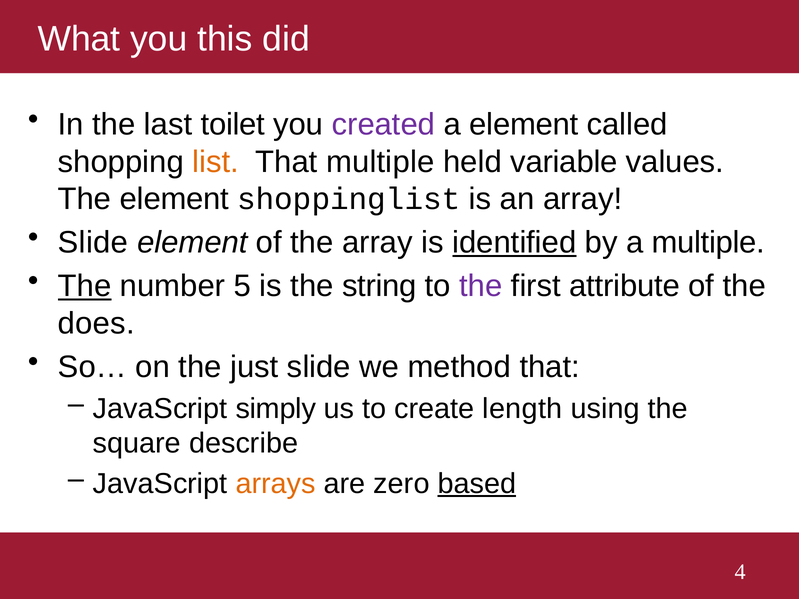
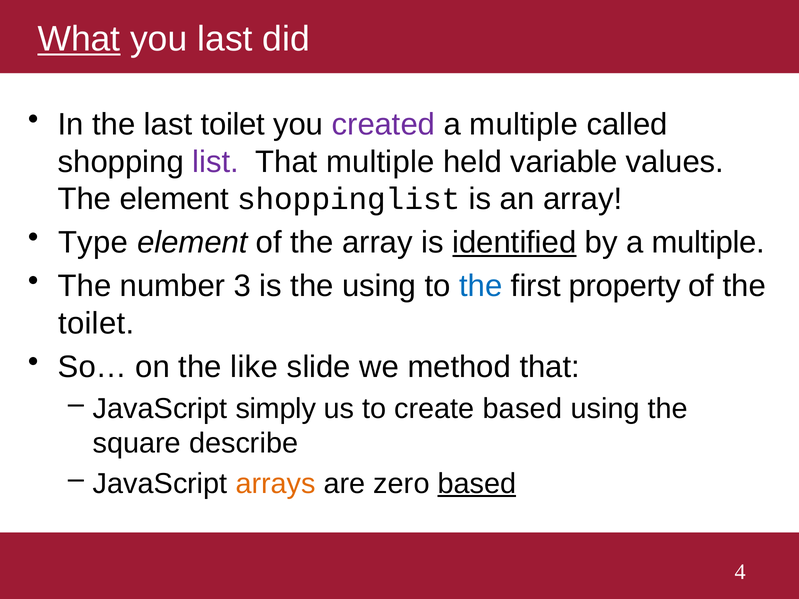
What underline: none -> present (79, 39)
you this: this -> last (225, 39)
element: element -> multiple (524, 125)
list colour: orange -> purple (216, 162)
Slide: Slide -> Type (93, 243)
The underline: present -> none (85, 286)
5: 5 -> 3 (242, 286)
the string: string -> using (379, 286)
the colour: purple -> blue (481, 286)
attribute: attribute -> property (625, 286)
does: does -> toilet (96, 324)
just: just -> like (254, 367)
create length: length -> based (522, 409)
